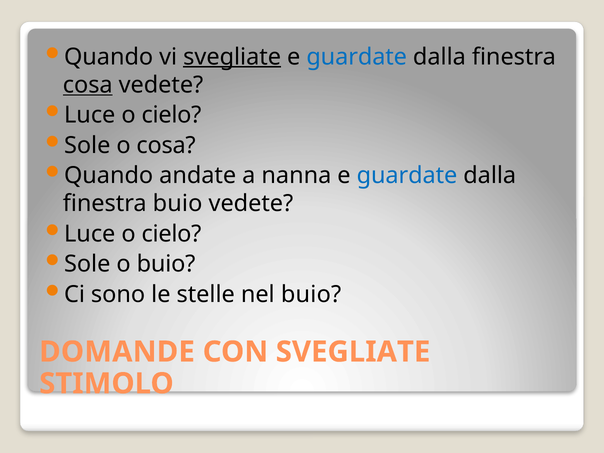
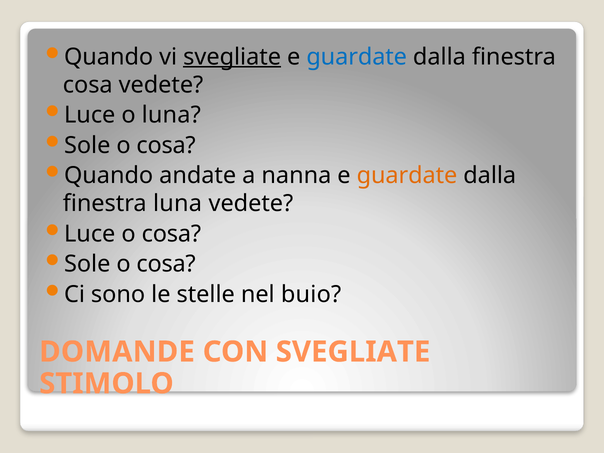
cosa underline: present -> none (88, 85)
cielo: cielo -> luna (171, 115)
guardate colour: blue -> orange (407, 176)
finestra buio: buio -> luna (177, 204)
cielo: cielo -> cosa (171, 234)
buio: buio -> cosa (166, 264)
